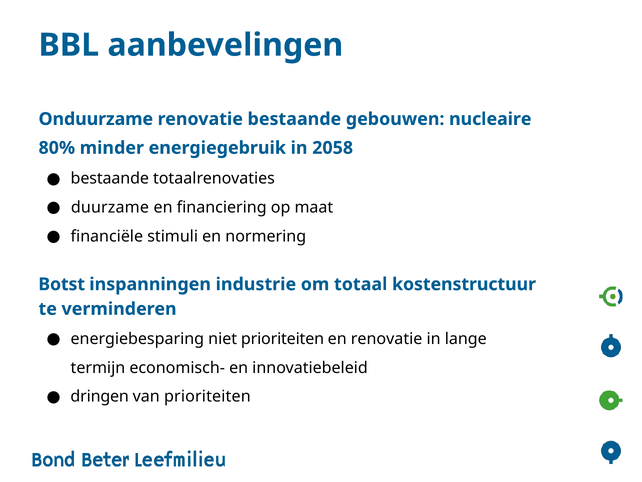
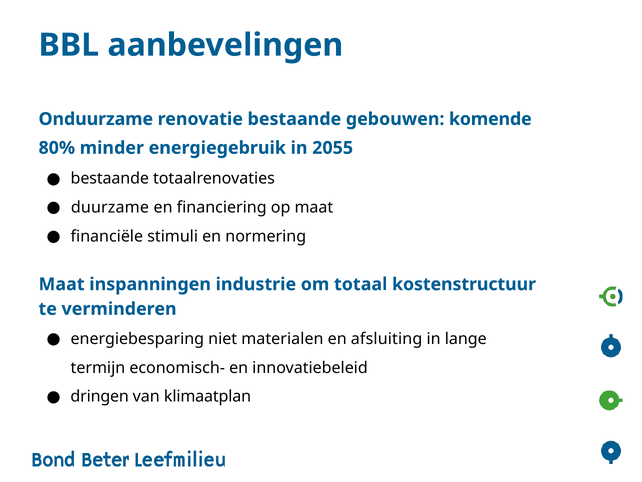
nucleaire: nucleaire -> komende (490, 119)
2058: 2058 -> 2055 (333, 148)
Botst: Botst -> Maat (62, 284)
niet prioriteiten: prioriteiten -> materialen (282, 338)
en renovatie: renovatie -> afsluiting (387, 338)
van prioriteiten: prioriteiten -> klimaatplan (208, 396)
